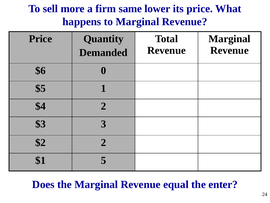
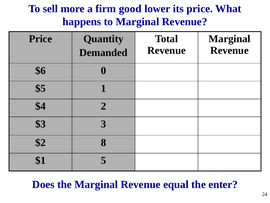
same: same -> good (130, 9)
$2 2: 2 -> 8 (104, 142)
